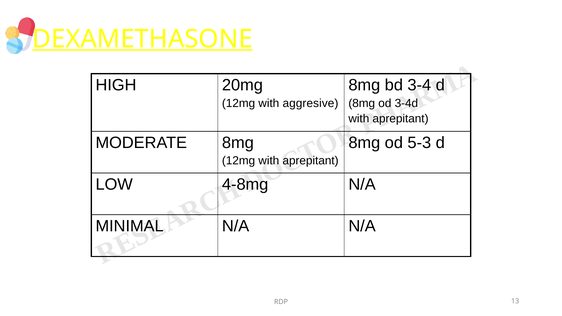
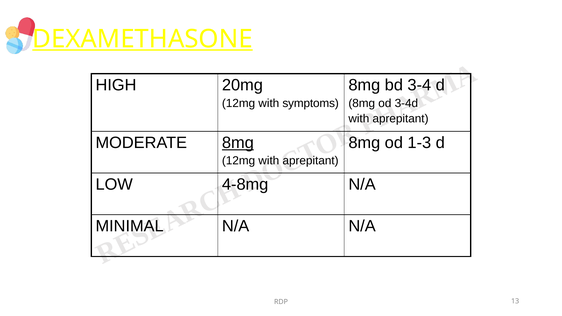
aggresive: aggresive -> symptoms (311, 103)
8mg underline: none -> present (238, 143)
5-3: 5-3 -> 1-3 (419, 143)
